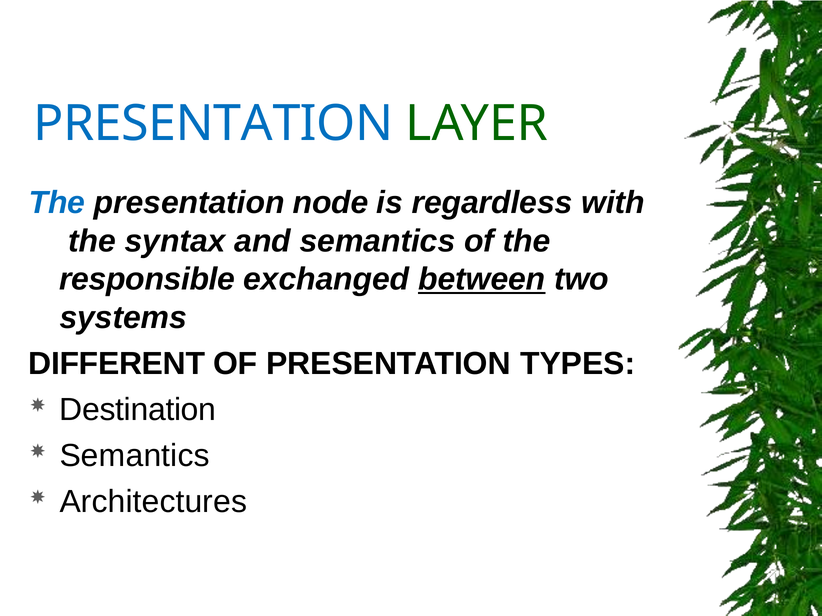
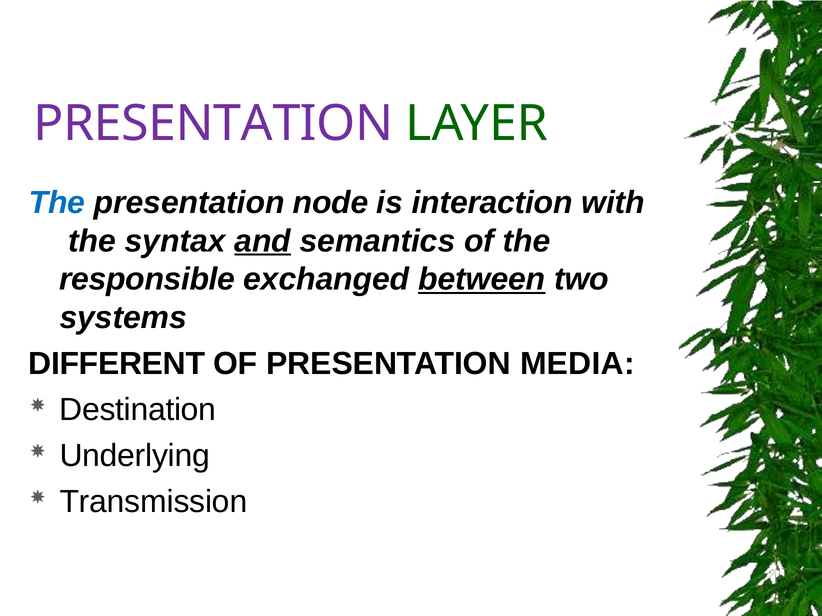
PRESENTATION colour: blue -> purple (213, 124)
regardless: regardless -> interaction (492, 203)
and underline: none -> present (263, 241)
TYPES: TYPES -> MEDIA (578, 364)
Semantics: Semantics -> Underlying (135, 456)
Architectures: Architectures -> Transmission (153, 502)
